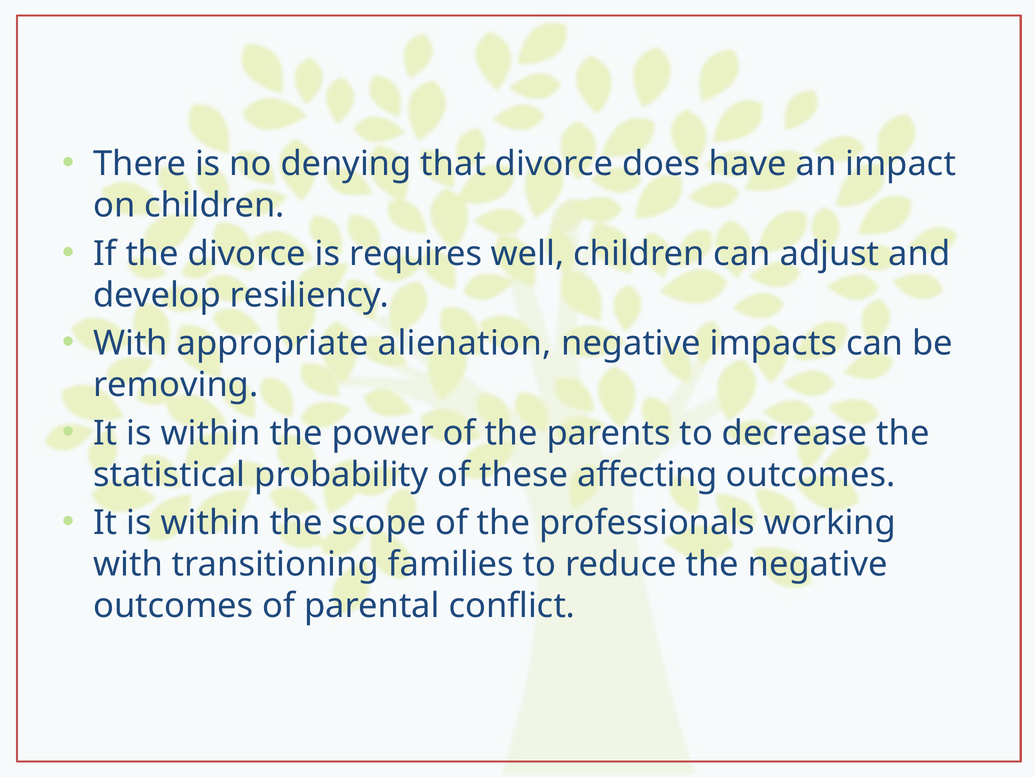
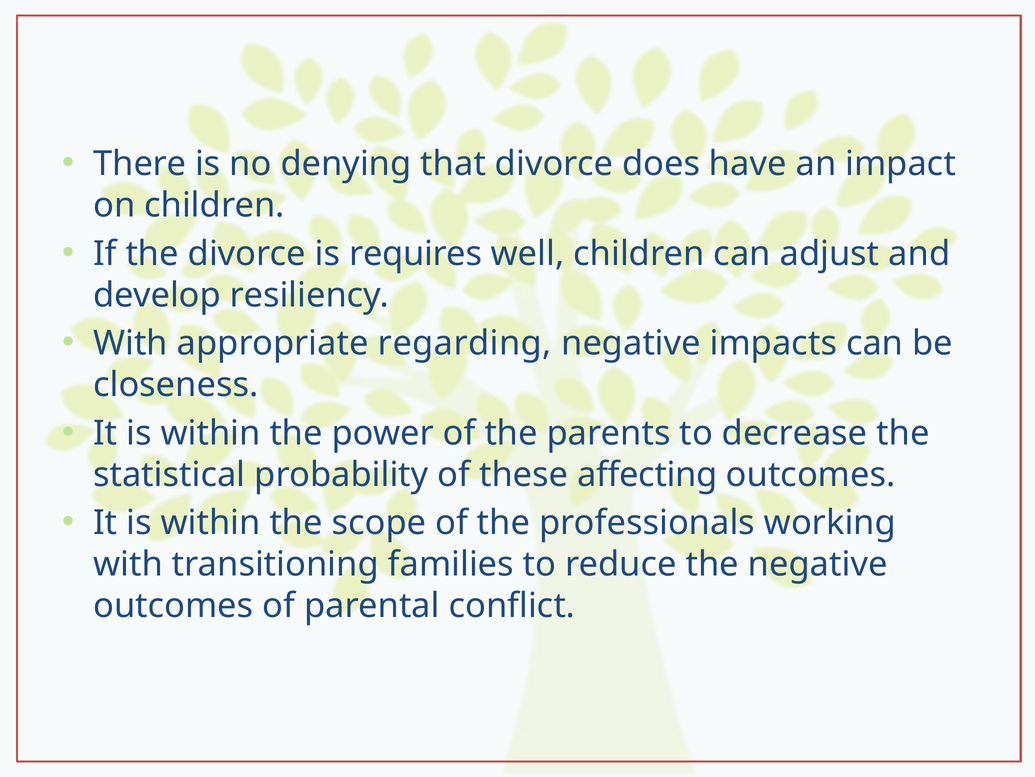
alienation: alienation -> regarding (465, 343)
removing: removing -> closeness (176, 385)
